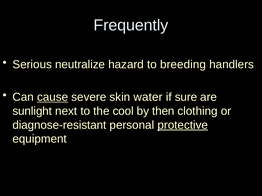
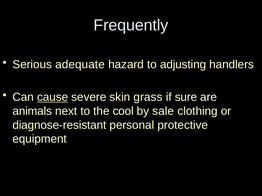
neutralize: neutralize -> adequate (80, 65)
breeding: breeding -> adjusting (183, 65)
water: water -> grass (148, 97)
sunlight: sunlight -> animals (32, 111)
then: then -> sale (163, 111)
protective underline: present -> none (183, 125)
